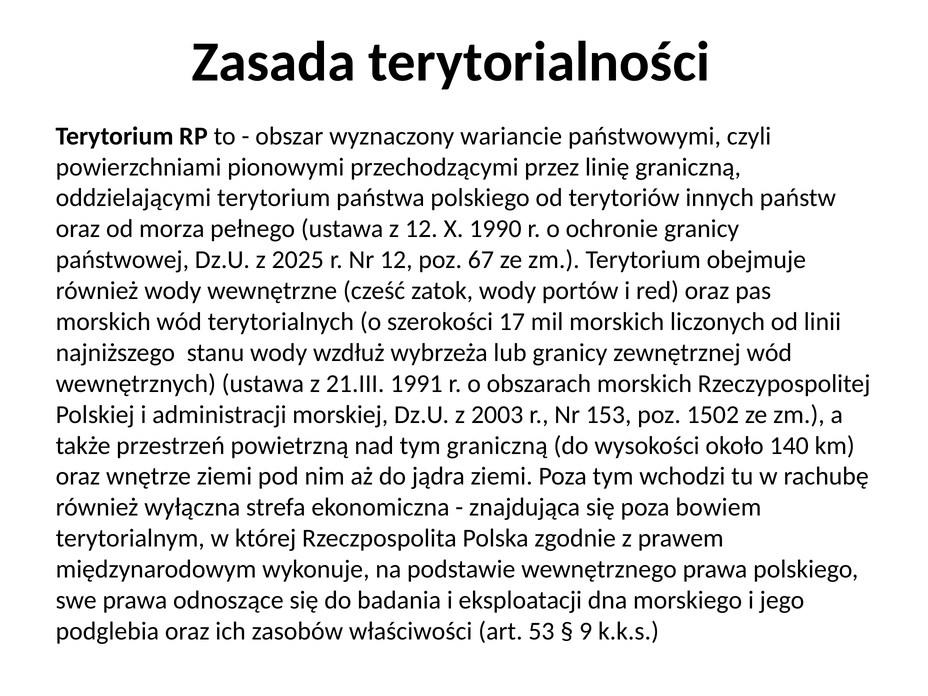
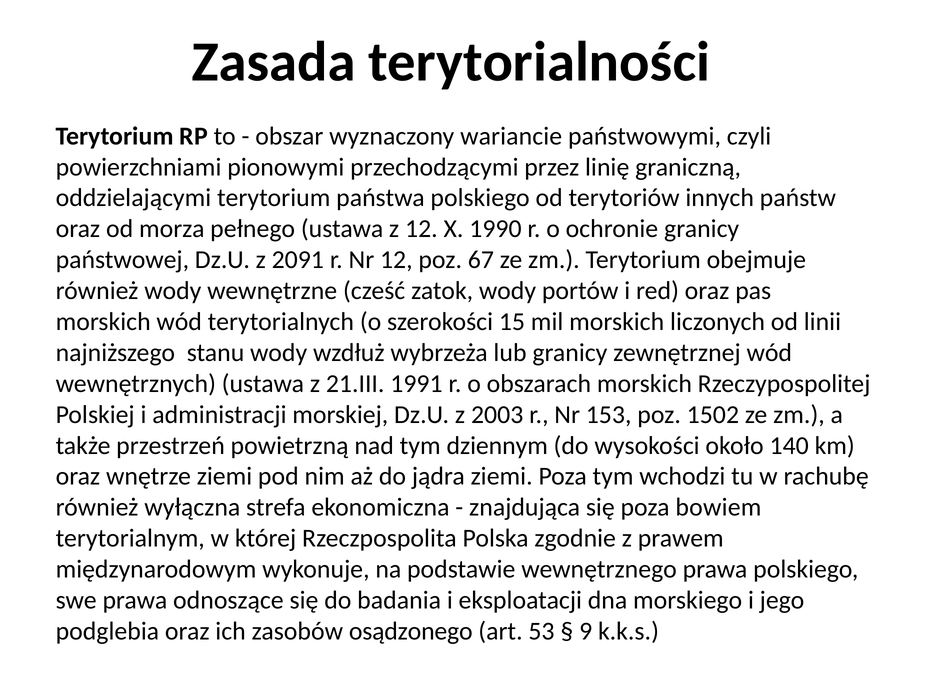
2025: 2025 -> 2091 (298, 260)
17: 17 -> 15 (512, 322)
tym graniczną: graniczną -> dziennym (497, 446)
właściwości: właściwości -> osądzonego (411, 631)
